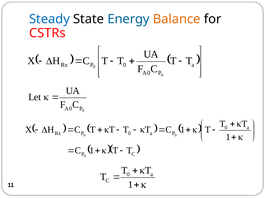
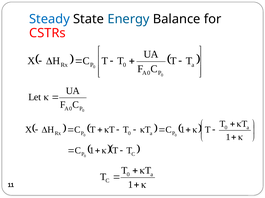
Balance colour: orange -> black (177, 19)
